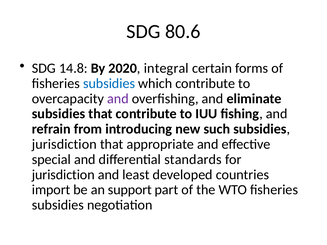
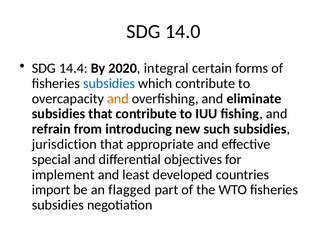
80.6: 80.6 -> 14.0 (183, 32)
14.8: 14.8 -> 14.4 (73, 68)
and colour: purple -> orange (118, 99)
standards: standards -> objectives (193, 160)
jurisdiction: jurisdiction -> implement (63, 175)
support: support -> flagged (130, 190)
